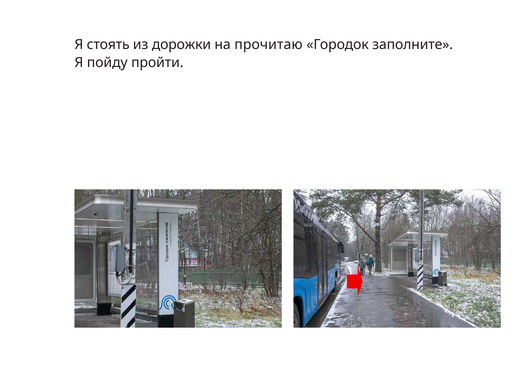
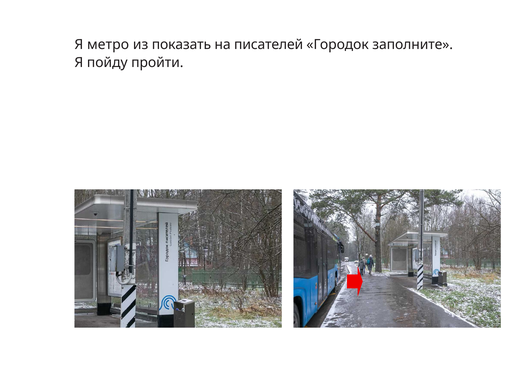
стоять: стоять -> метро (108, 44)
дорожки: дорожки -> показать (181, 44)
прочитаю: прочитаю -> писателей (269, 44)
